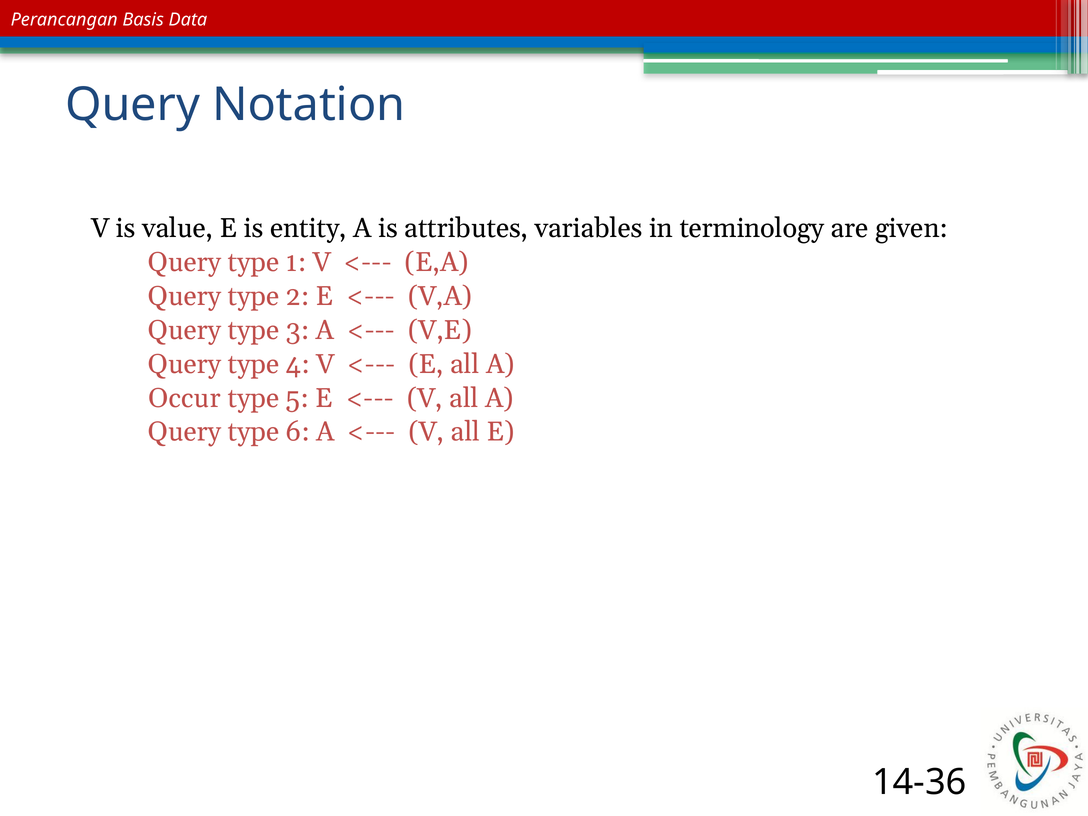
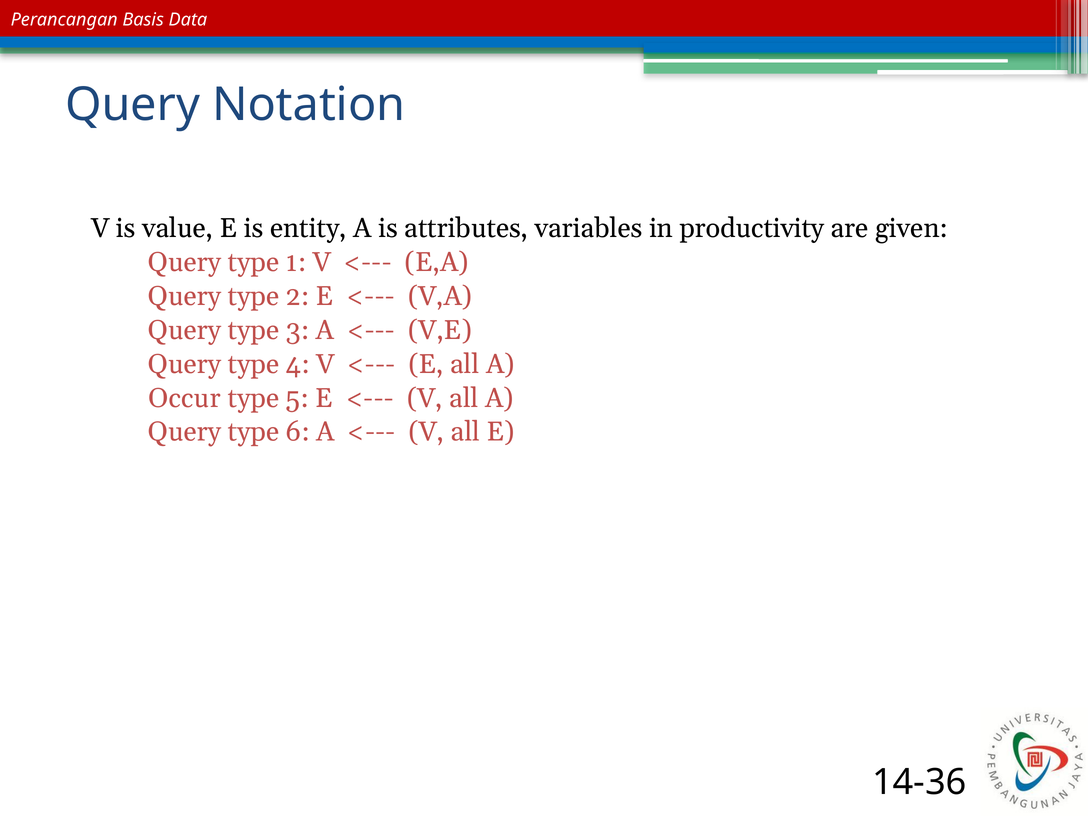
terminology: terminology -> productivity (752, 228)
